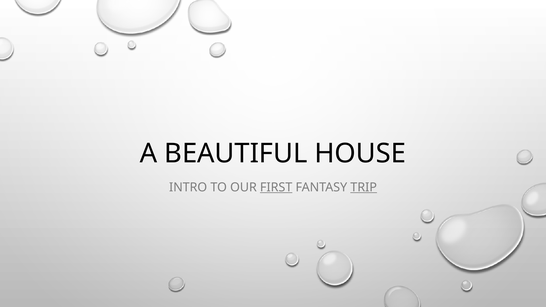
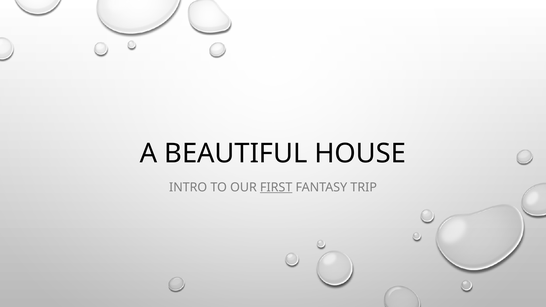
TRIP underline: present -> none (364, 187)
